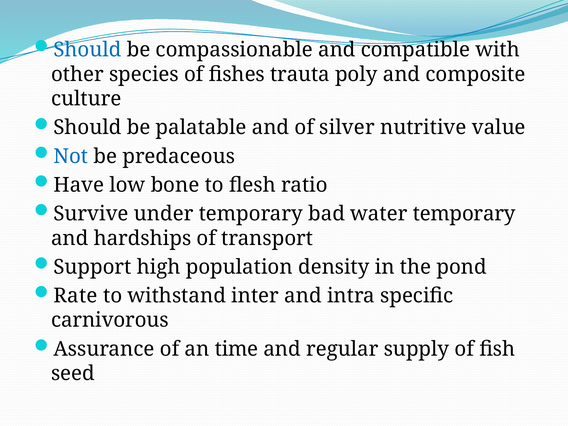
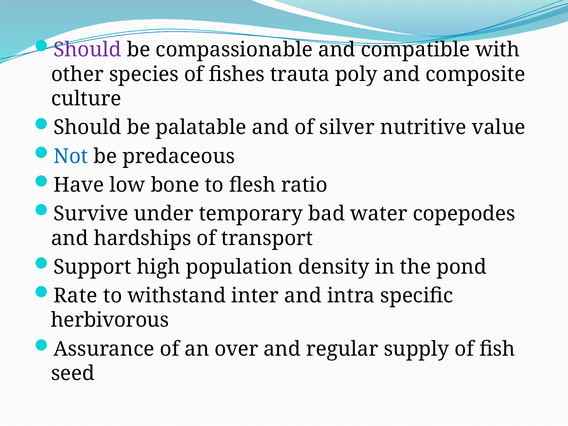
Should colour: blue -> purple (87, 50)
water temporary: temporary -> copepodes (464, 214)
carnivorous: carnivorous -> herbivorous (110, 320)
time: time -> over (237, 349)
